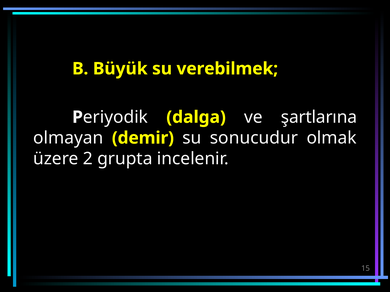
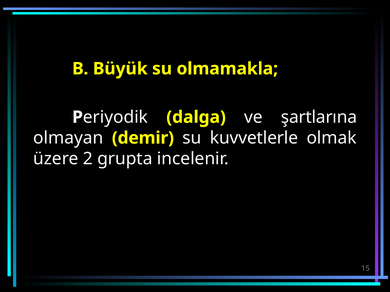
verebilmek: verebilmek -> olmamakla (227, 69)
sonucudur: sonucudur -> kuvvetlerle (254, 138)
